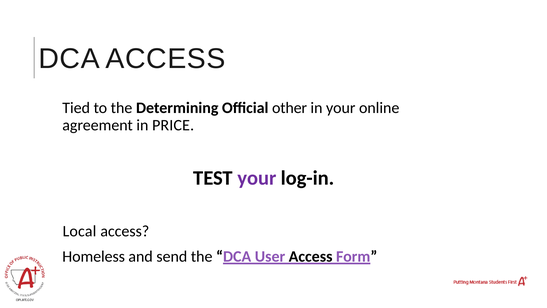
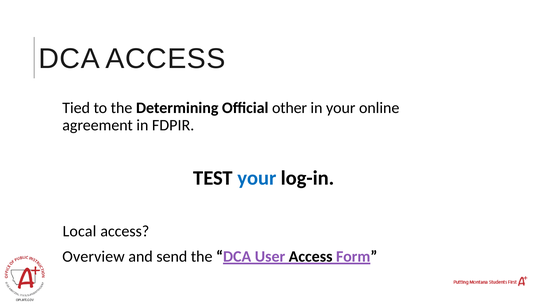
PRICE: PRICE -> FDPIR (173, 125)
your colour: purple -> blue (257, 178)
Homeless: Homeless -> Overview (94, 256)
